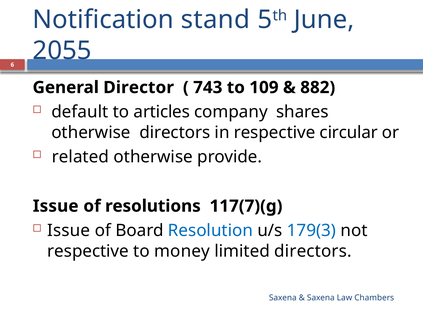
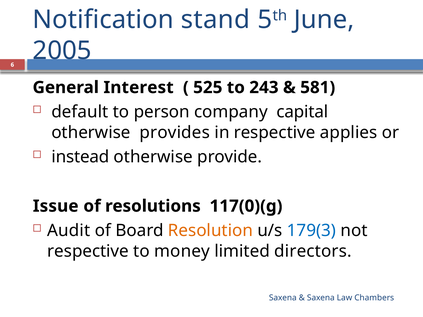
2055: 2055 -> 2005 (62, 51)
Director: Director -> Interest (139, 88)
743: 743 -> 525 (208, 88)
109: 109 -> 243 (264, 88)
882: 882 -> 581 (318, 88)
articles: articles -> person (162, 112)
shares: shares -> capital (302, 112)
otherwise directors: directors -> provides (175, 133)
circular: circular -> applies (349, 133)
related: related -> instead (81, 157)
117(7)(g: 117(7)(g -> 117(0)(g (246, 206)
Issue: Issue -> Audit (69, 231)
Resolution colour: blue -> orange (210, 231)
